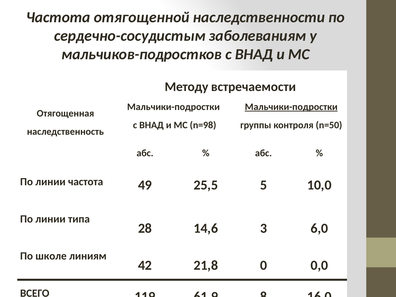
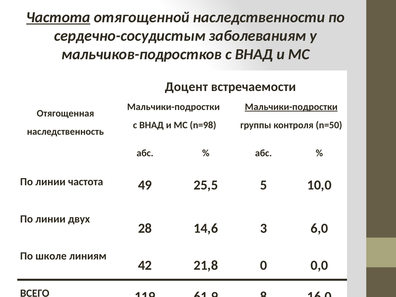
Частота underline: none -> present (58, 17)
Методу: Методу -> Доцент (186, 87)
типа: типа -> двух (79, 219)
